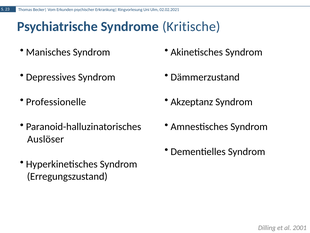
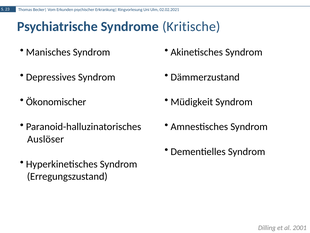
Professionelle: Professionelle -> Ökonomischer (56, 102)
Akzeptanz: Akzeptanz -> Müdigkeit (192, 102)
